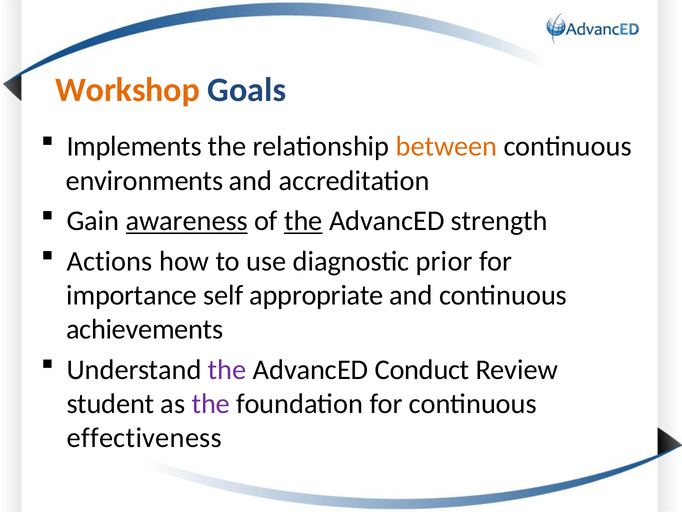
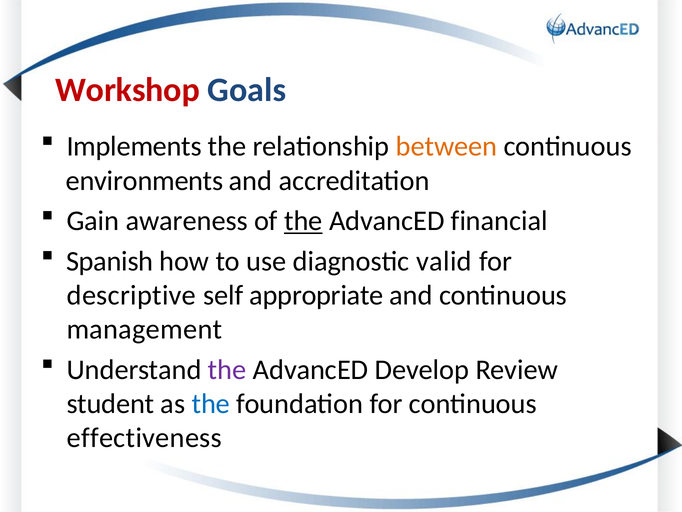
Workshop colour: orange -> red (128, 90)
awareness underline: present -> none (187, 221)
strength: strength -> financial (499, 221)
Actions: Actions -> Spanish (110, 261)
prior: prior -> valid (444, 261)
importance: importance -> descriptive (131, 295)
achievements: achievements -> management (144, 329)
Conduct: Conduct -> Develop (422, 369)
the colour: purple -> blue (211, 403)
